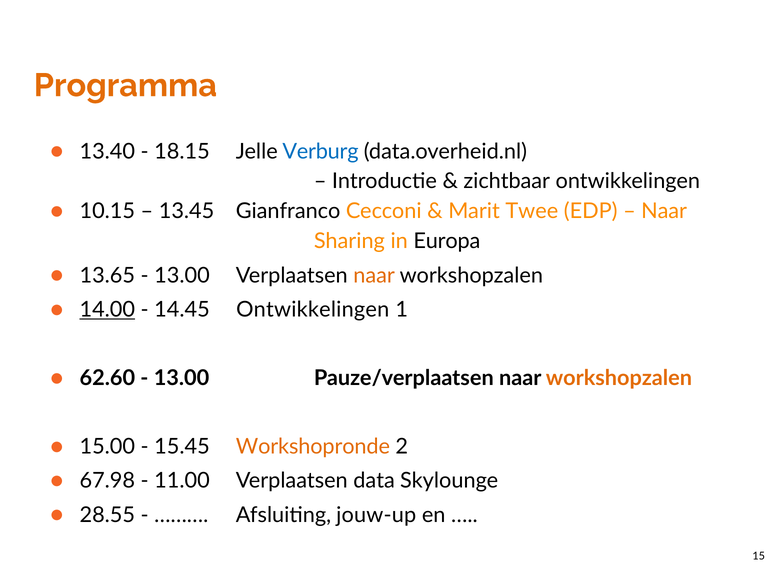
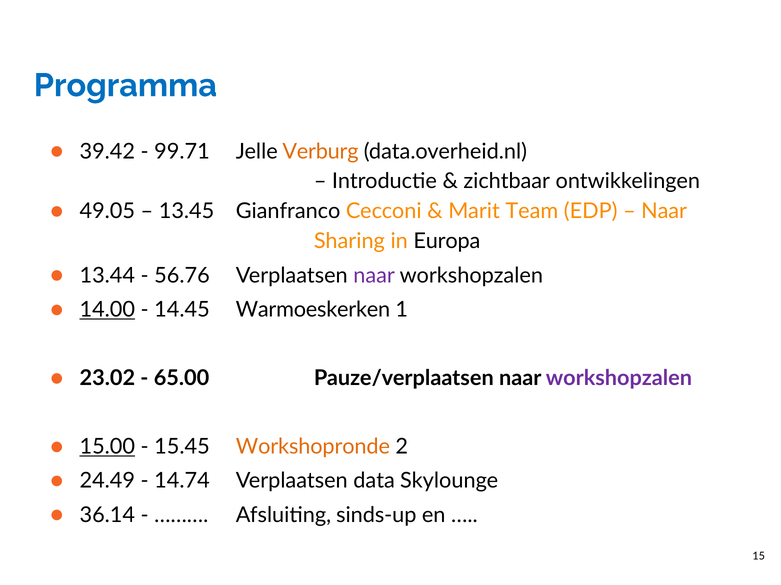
Programma colour: orange -> blue (125, 86)
13.40: 13.40 -> 39.42 (107, 152)
18.15: 18.15 -> 99.71 (182, 152)
Verburg colour: blue -> orange (320, 152)
10.15: 10.15 -> 49.05 (107, 212)
Twee: Twee -> Team (532, 212)
13.65: 13.65 -> 13.44 (107, 276)
13.00: 13.00 -> 56.76 (182, 276)
naar colour: orange -> purple (374, 276)
14.45 Ontwikkelingen: Ontwikkelingen -> Warmoeskerken (313, 310)
62.60: 62.60 -> 23.02 (107, 379)
13.00: 13.00 -> 65.00 (182, 379)
workshopzalen colour: orange -> purple (619, 379)
15.00 underline: none -> present (107, 447)
67.98: 67.98 -> 24.49 (107, 481)
11.00: 11.00 -> 14.74 (182, 481)
28.55: 28.55 -> 36.14 (107, 516)
jouw-up: jouw-up -> sinds-up (376, 516)
